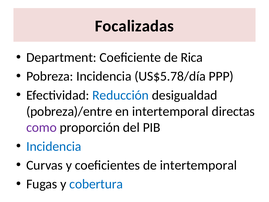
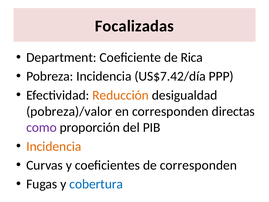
US$5.78/día: US$5.78/día -> US$7.42/día (170, 76)
Reducción colour: blue -> orange (121, 95)
pobreza)/entre: pobreza)/entre -> pobreza)/valor (69, 111)
en intertemporal: intertemporal -> corresponden (170, 111)
Incidencia colour: blue -> orange (54, 146)
de intertemporal: intertemporal -> corresponden (198, 165)
